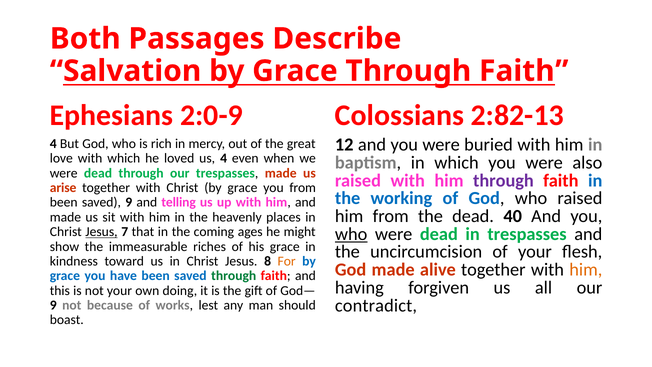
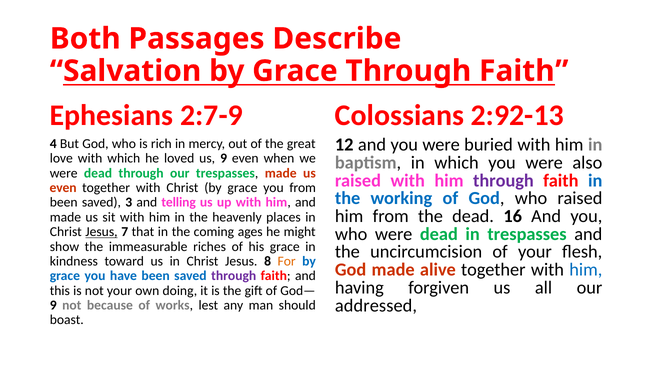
2:0-9: 2:0-9 -> 2:7-9 (211, 115)
2:82-13: 2:82-13 -> 2:92-13 (517, 115)
us 4: 4 -> 9 (224, 158)
arise: arise -> even (63, 188)
saved 9: 9 -> 3 (129, 202)
40: 40 -> 16 (513, 216)
who underline: present -> none (351, 234)
him colour: orange -> blue (586, 270)
through colour: green -> purple (234, 276)
contradict: contradict -> addressed (376, 305)
